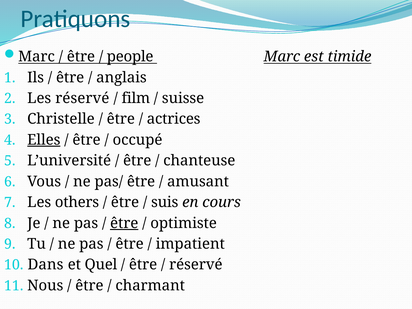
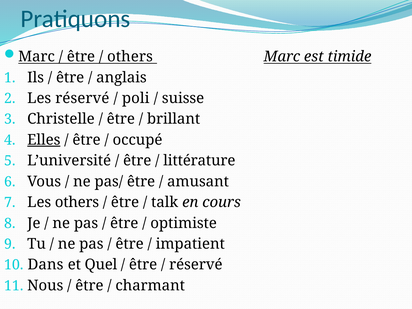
people: people -> others (130, 57)
film: film -> poli (136, 98)
actrices: actrices -> brillant (174, 119)
chanteuse: chanteuse -> littérature (199, 161)
suis: suis -> talk (165, 202)
être underline: present -> none (124, 223)
